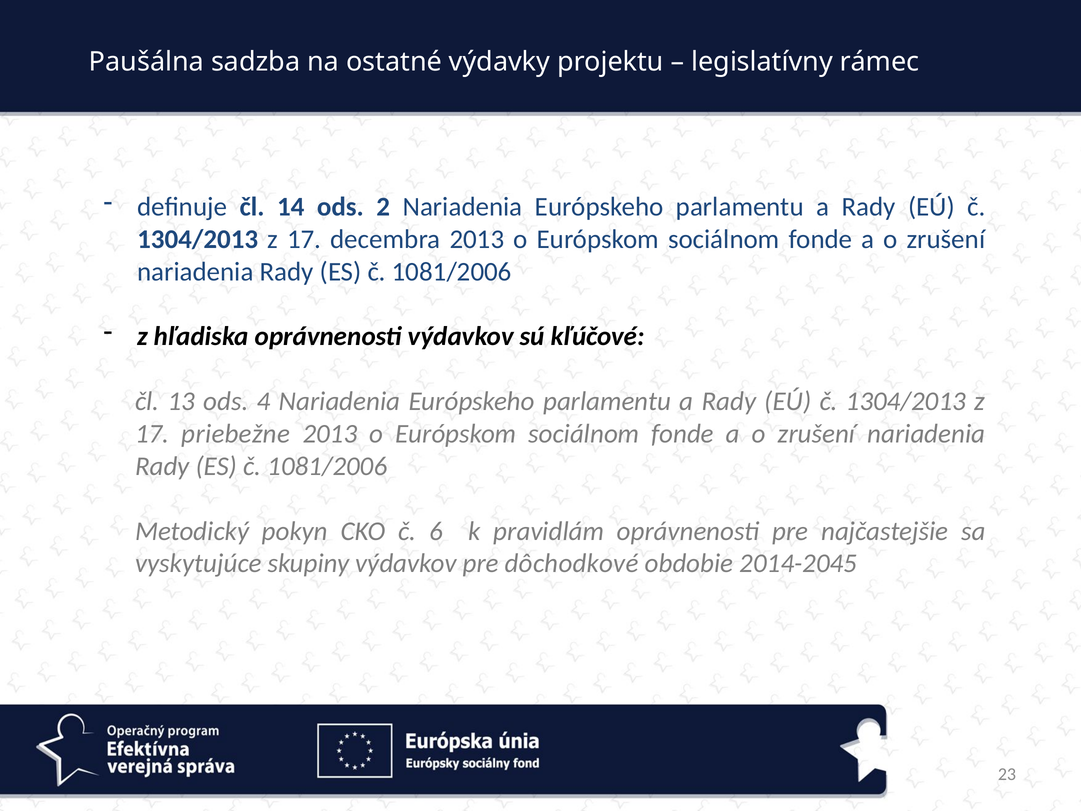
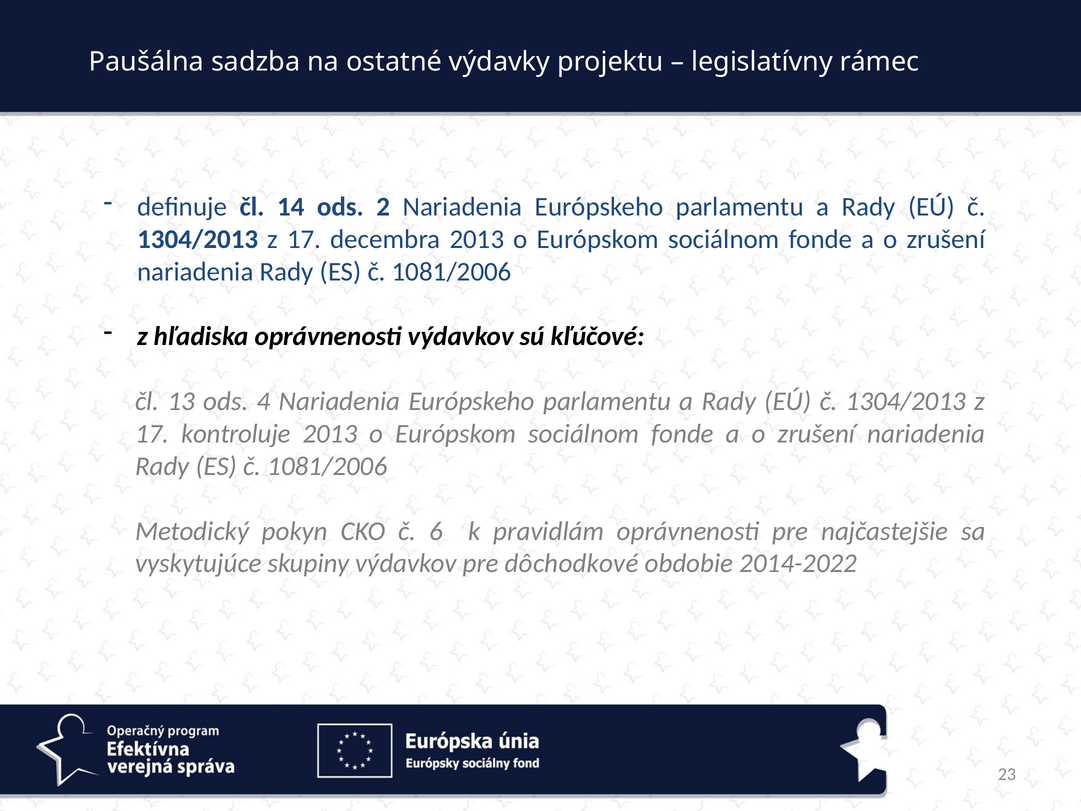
priebežne: priebežne -> kontroluje (236, 434)
2014-2045: 2014-2045 -> 2014-2022 (798, 563)
